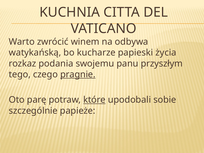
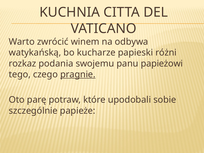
życia: życia -> różni (166, 53)
przyszłym: przyszłym -> papieżowi (162, 64)
które underline: present -> none (94, 100)
